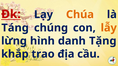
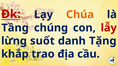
Táng: Táng -> Tầng (15, 28)
lẫy colour: orange -> red (109, 28)
hình: hình -> suốt (42, 41)
